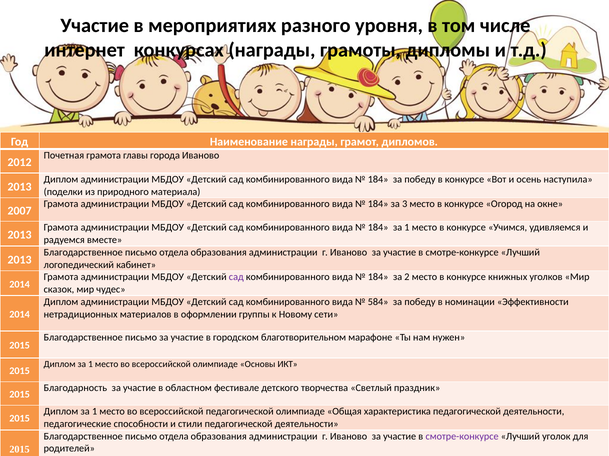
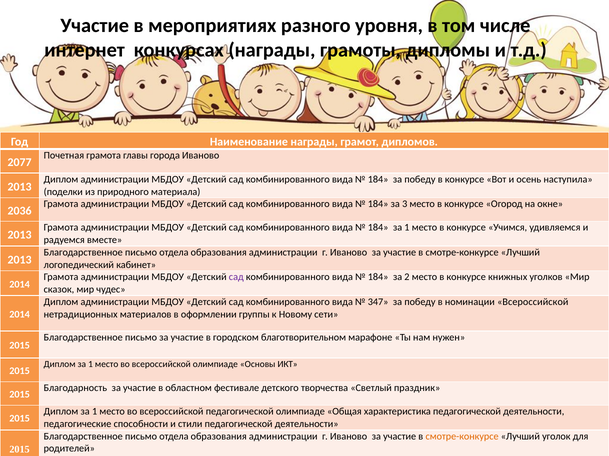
2012: 2012 -> 2077 (20, 163)
2007: 2007 -> 2036 (20, 211)
584: 584 -> 347 (378, 302)
номинации Эффективности: Эффективности -> Всероссийской (533, 302)
смотре-конкурсе colour: purple -> orange (462, 437)
